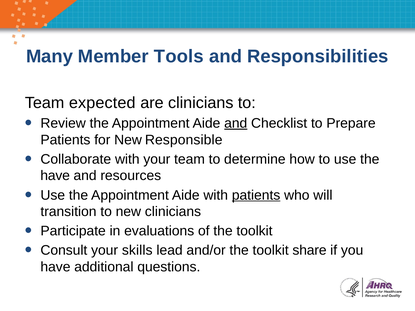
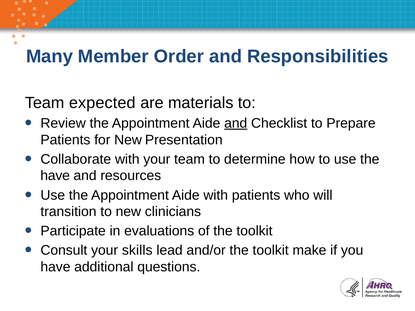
Tools: Tools -> Order (179, 56)
are clinicians: clinicians -> materials (201, 103)
Responsible: Responsible -> Presentation (184, 140)
patients underline: present -> none (256, 195)
share: share -> make (309, 251)
